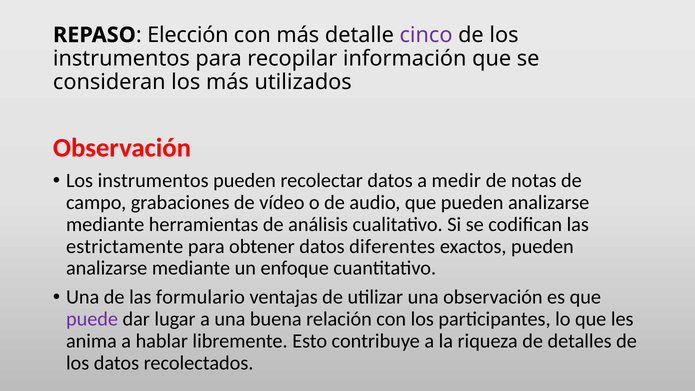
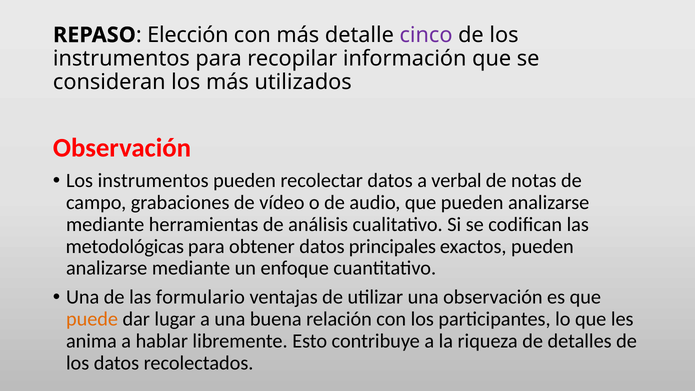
medir: medir -> verbal (456, 181)
estrictamente: estrictamente -> metodológicas (125, 246)
diferentes: diferentes -> principales (392, 246)
puede colour: purple -> orange (92, 319)
